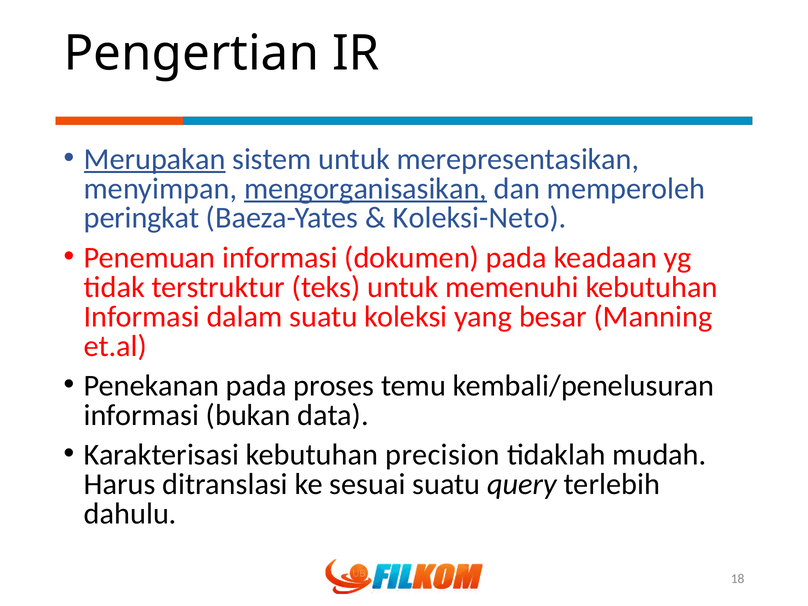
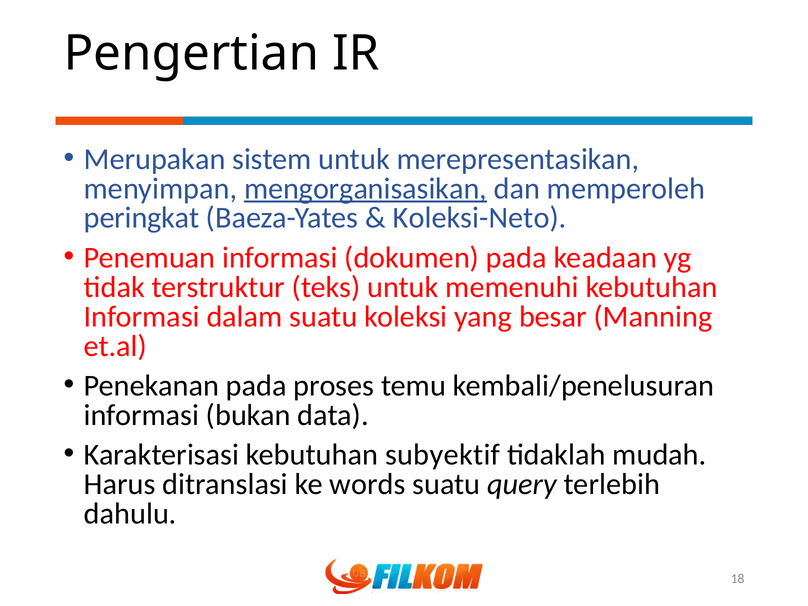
Merupakan underline: present -> none (155, 159)
precision: precision -> subyektif (443, 455)
sesuai: sesuai -> words (367, 484)
